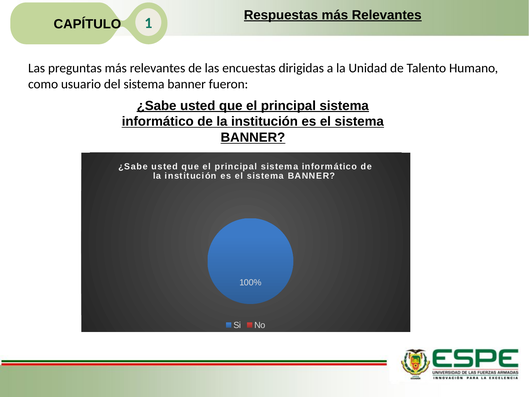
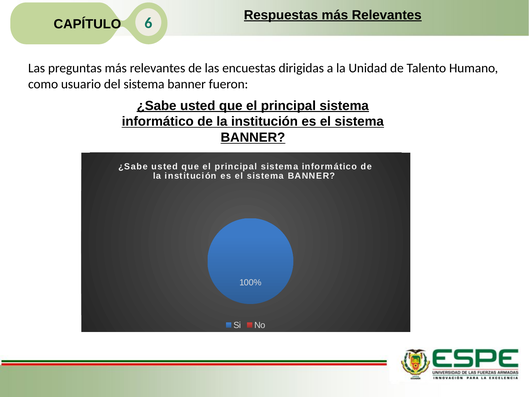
1: 1 -> 6 (148, 23)
